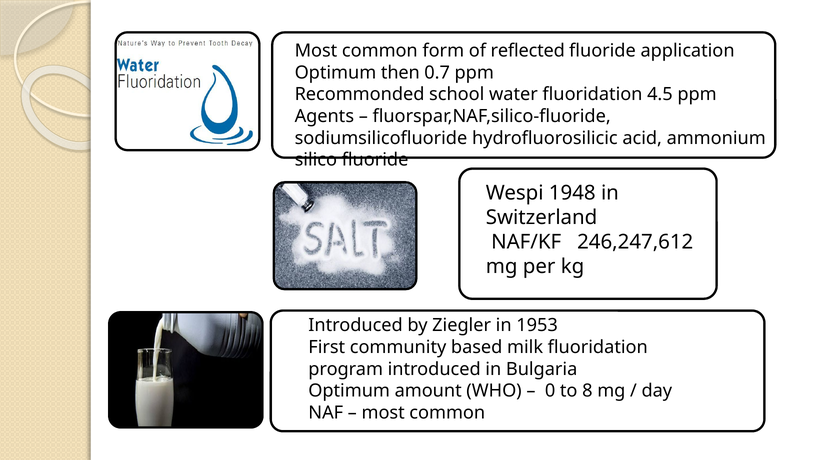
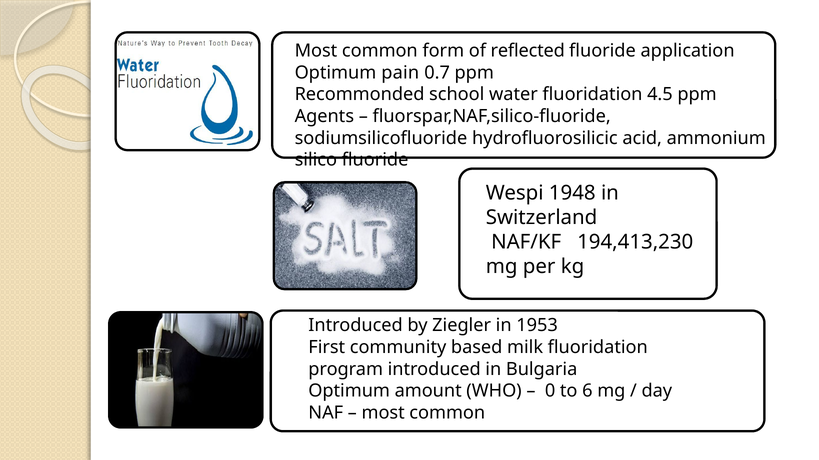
then: then -> pain (400, 73)
246,247,612: 246,247,612 -> 194,413,230 (635, 243)
8: 8 -> 6 (587, 391)
